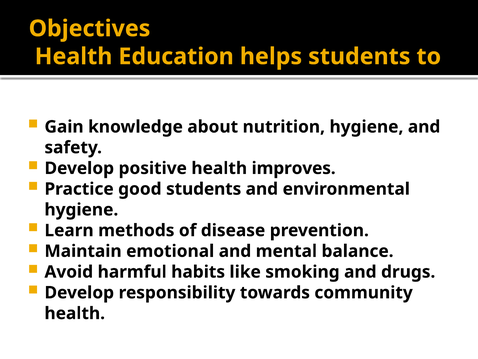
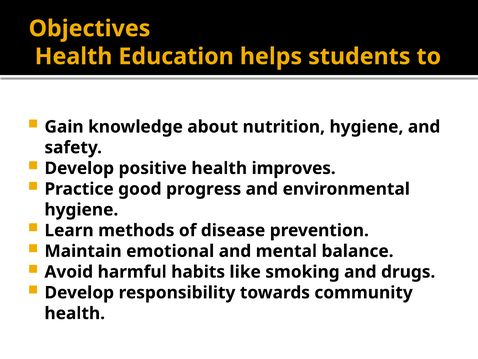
good students: students -> progress (204, 189)
